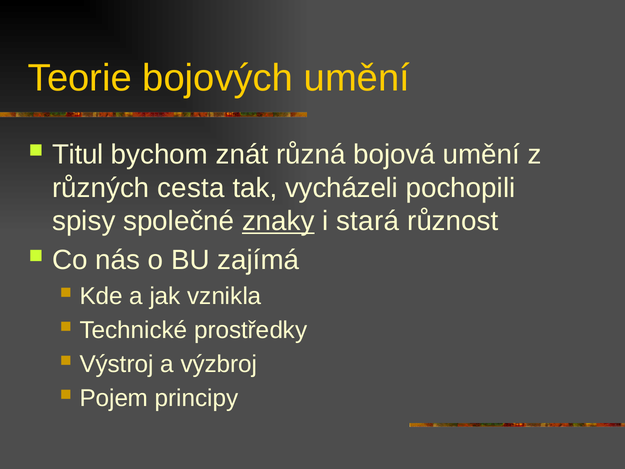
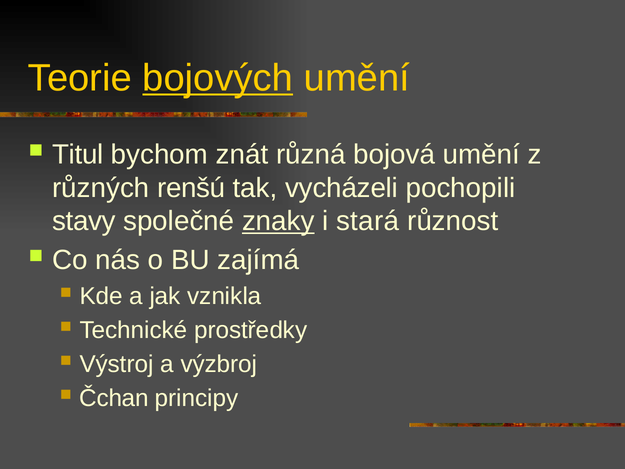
bojových underline: none -> present (218, 78)
cesta: cesta -> renšú (191, 188)
spisy: spisy -> stavy (84, 221)
Pojem: Pojem -> Čchan (114, 398)
